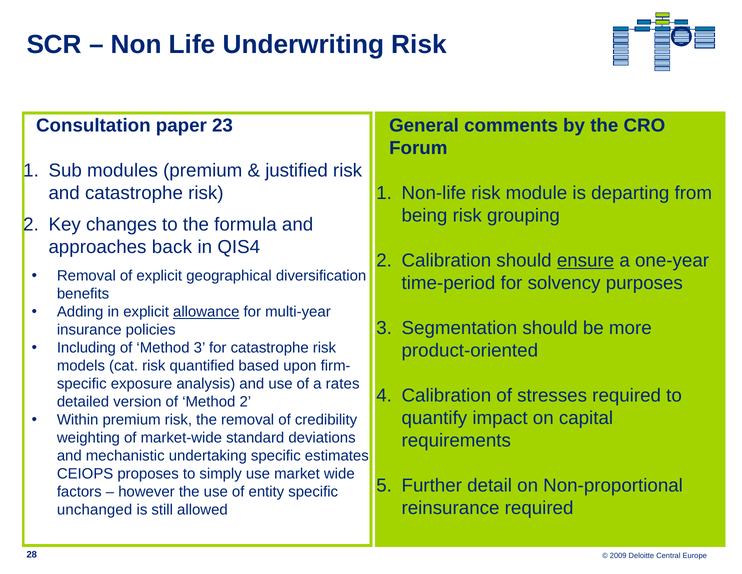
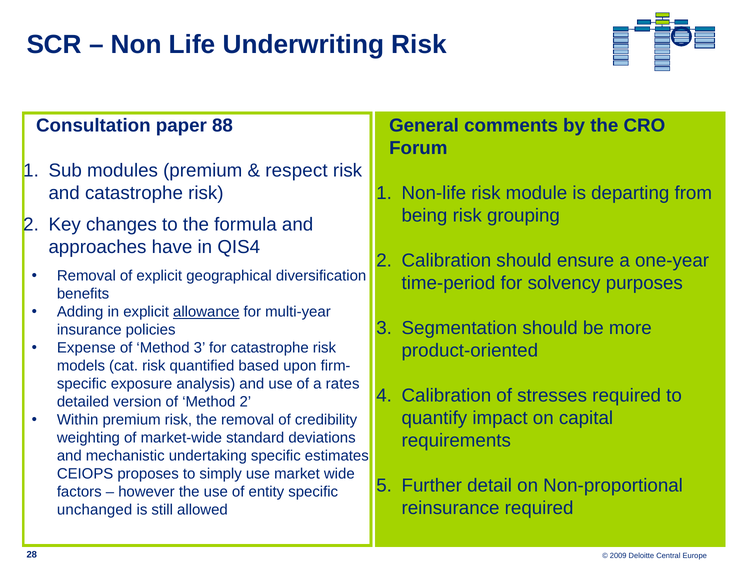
23: 23 -> 88 (222, 125)
justified: justified -> respect (296, 170)
back: back -> have (172, 247)
ensure underline: present -> none (586, 260)
Including: Including -> Expense (86, 348)
